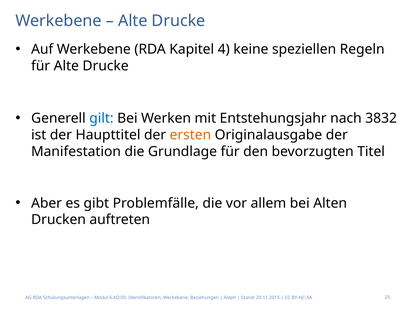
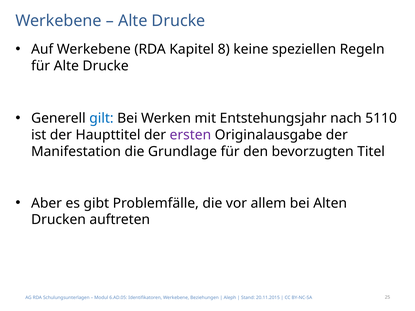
4: 4 -> 8 (224, 49)
3832: 3832 -> 5110 (381, 118)
ersten colour: orange -> purple (190, 135)
